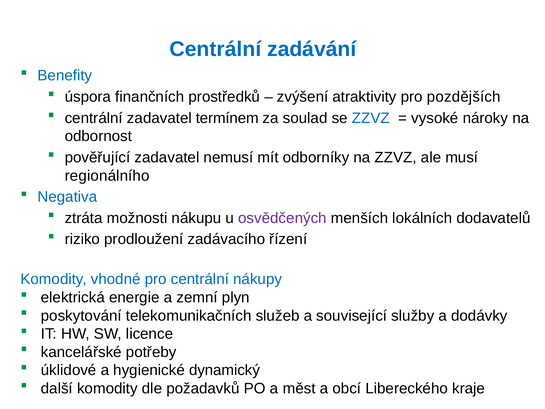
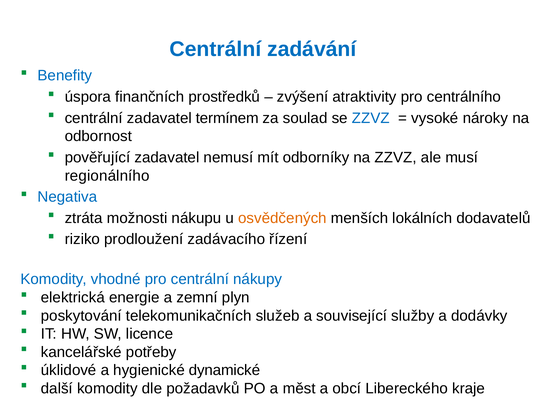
pozdějších: pozdějších -> centrálního (464, 97)
osvědčených colour: purple -> orange (282, 218)
dynamický: dynamický -> dynamické (225, 370)
